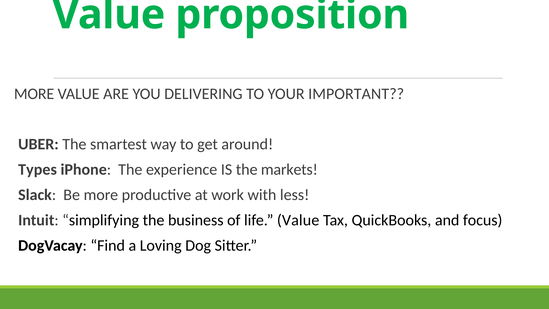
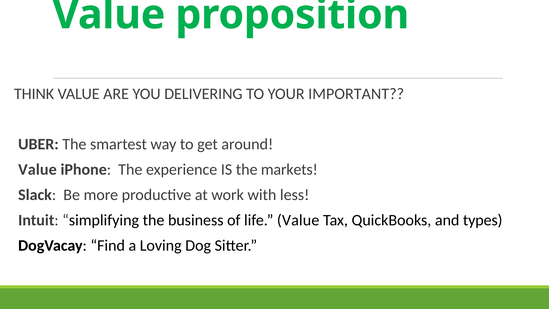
MORE: MORE -> THINK (34, 94)
Types: Types -> Value (37, 169)
focus: focus -> types (483, 220)
